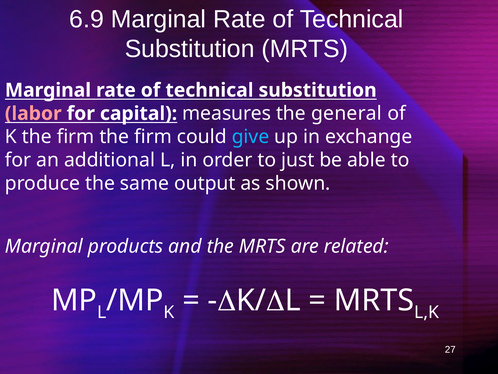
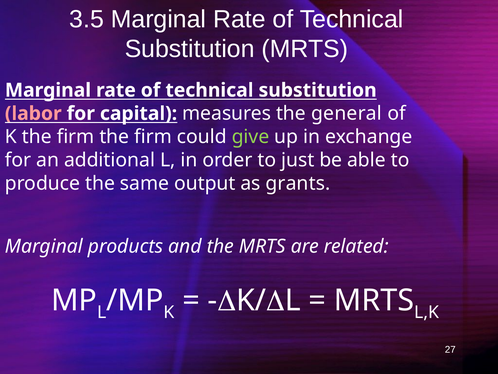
6.9: 6.9 -> 3.5 (87, 19)
give colour: light blue -> light green (251, 137)
shown: shown -> grants (298, 183)
